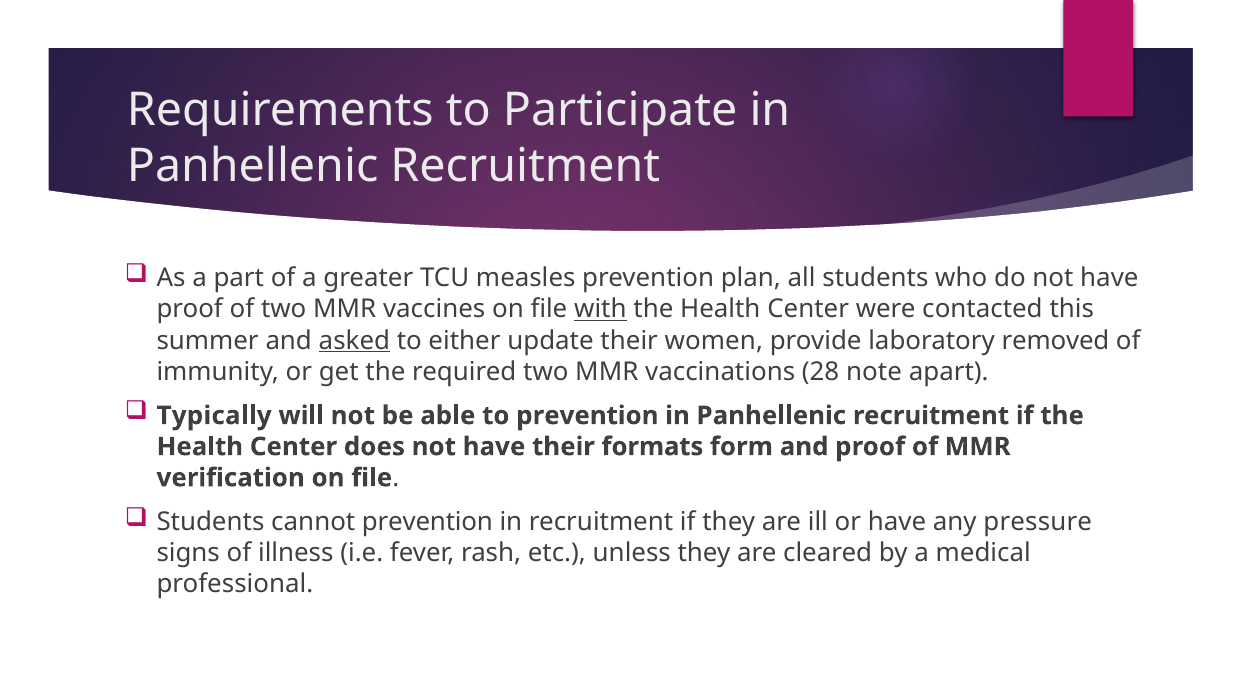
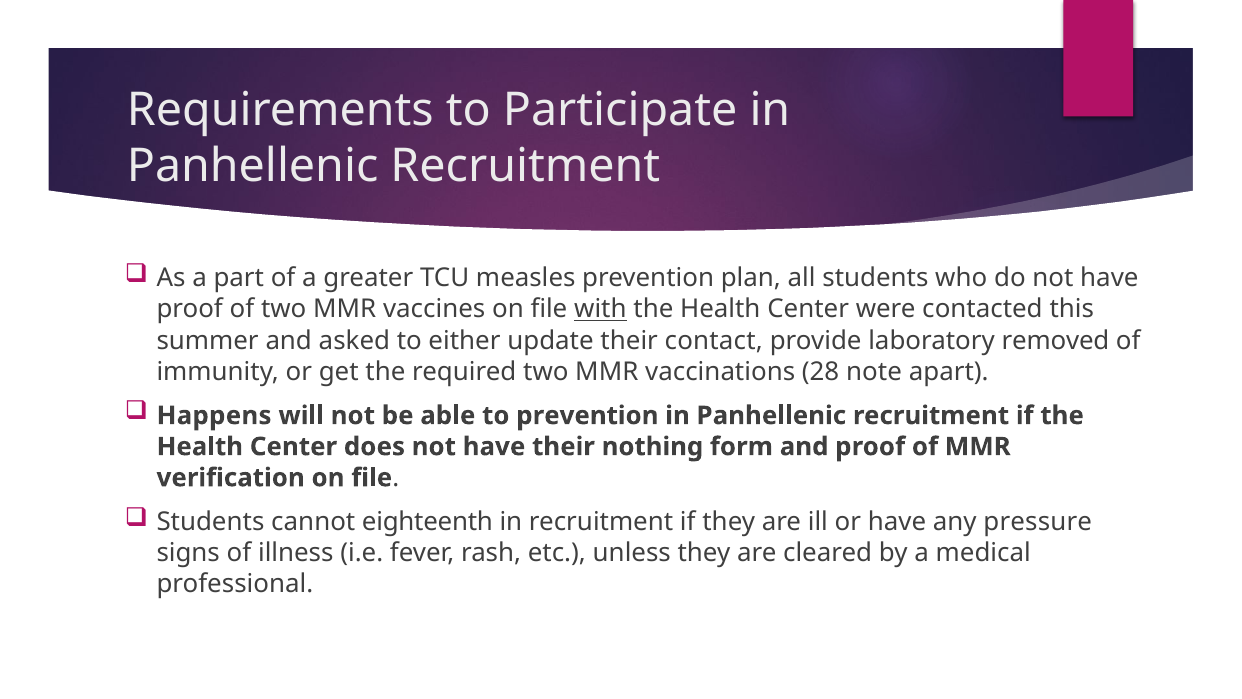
asked underline: present -> none (354, 340)
women: women -> contact (714, 340)
Typically: Typically -> Happens (214, 415)
formats: formats -> nothing (652, 446)
cannot prevention: prevention -> eighteenth (427, 522)
